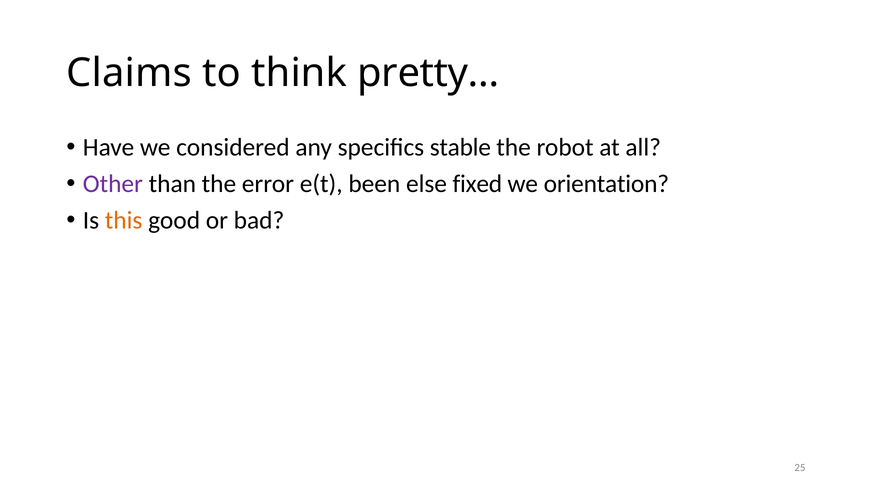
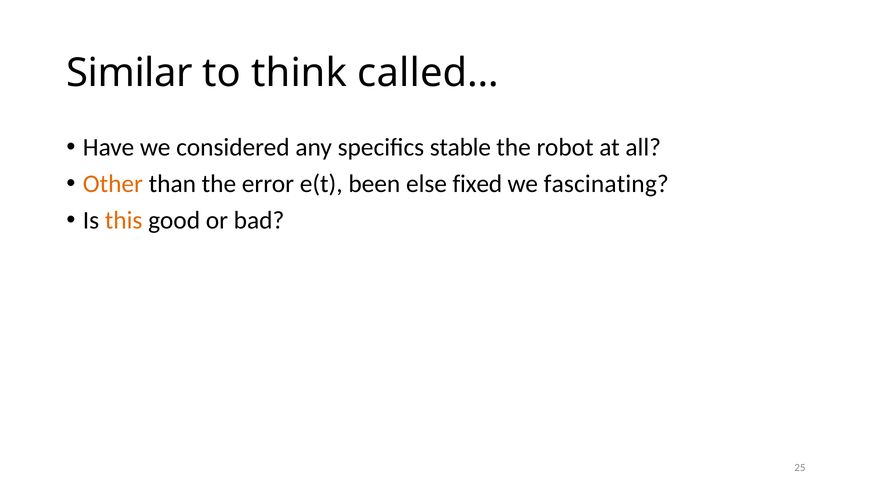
Claims: Claims -> Similar (129, 73)
pretty…: pretty… -> called… (428, 73)
Other colour: purple -> orange (113, 184)
orientation: orientation -> fascinating (606, 184)
